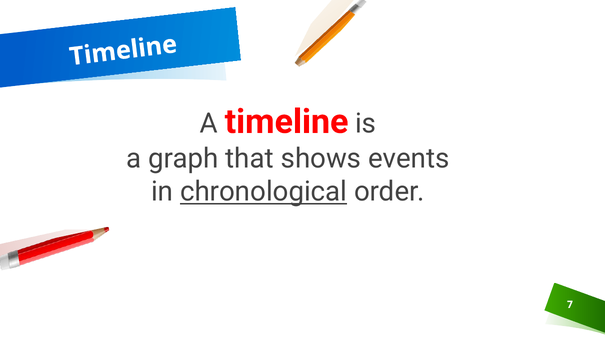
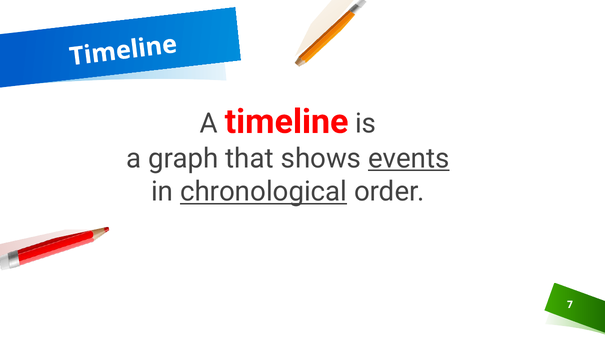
events underline: none -> present (409, 158)
